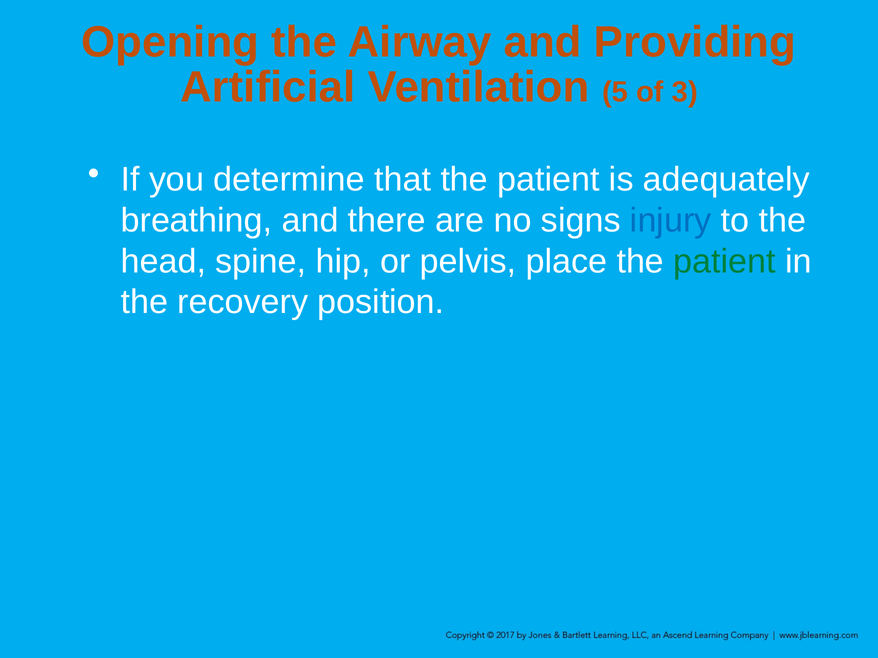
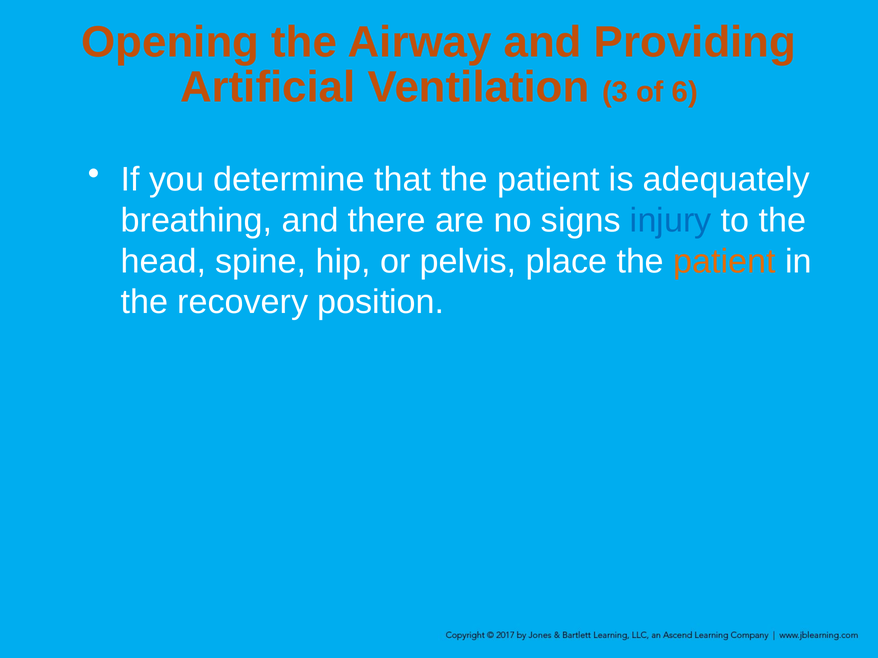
5: 5 -> 3 (615, 92)
3: 3 -> 6 (685, 92)
patient colour: green -> orange (725, 261)
